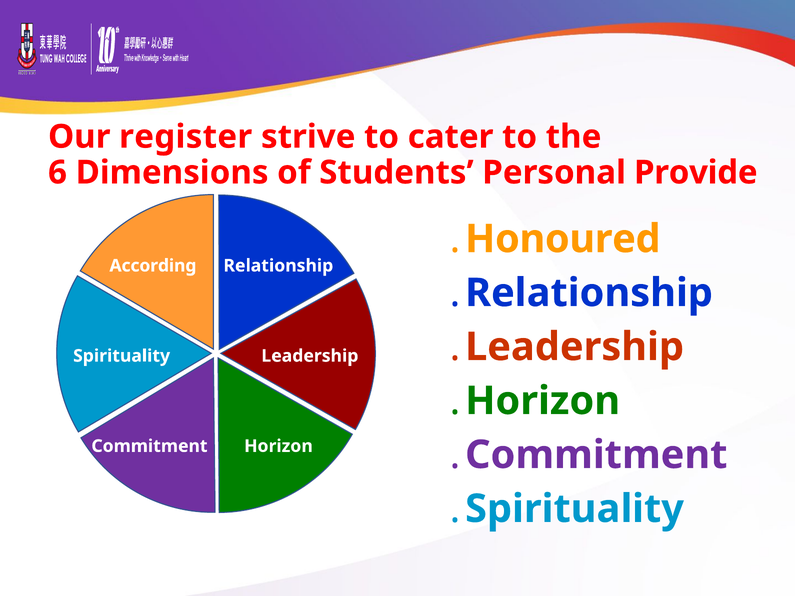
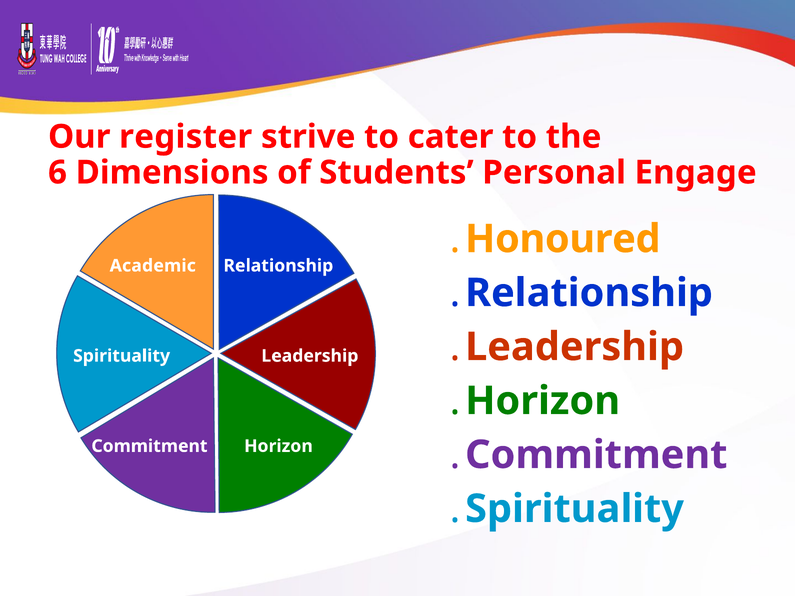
Provide: Provide -> Engage (696, 173)
According: According -> Academic (153, 266)
